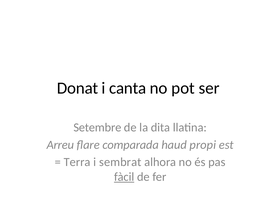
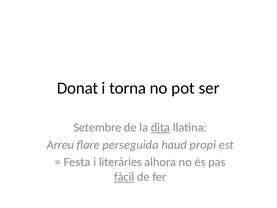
canta: canta -> torna (128, 88)
dita underline: none -> present (160, 127)
comparada: comparada -> perseguida (131, 145)
Terra: Terra -> Festa (77, 162)
sembrat: sembrat -> literàries (120, 162)
